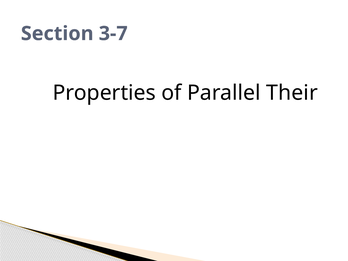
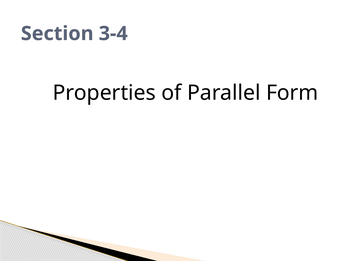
3-7: 3-7 -> 3-4 (113, 34)
Their: Their -> Form (292, 93)
